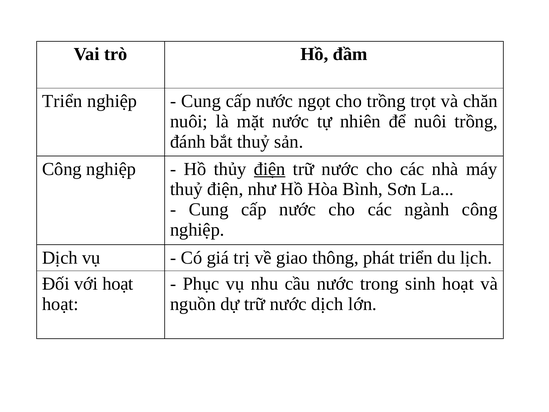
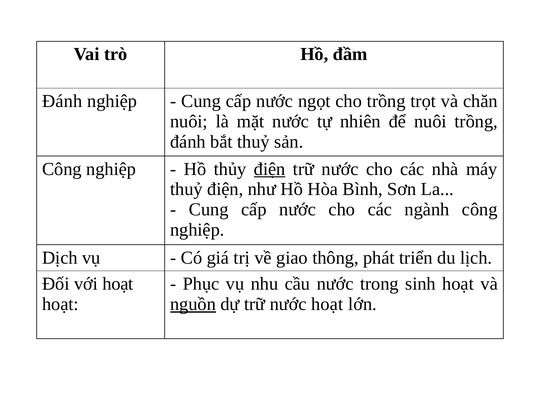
Triển: Triển -> Đánh (62, 101)
nguồn underline: none -> present (193, 304)
nước dịch: dịch -> hoạt (327, 304)
